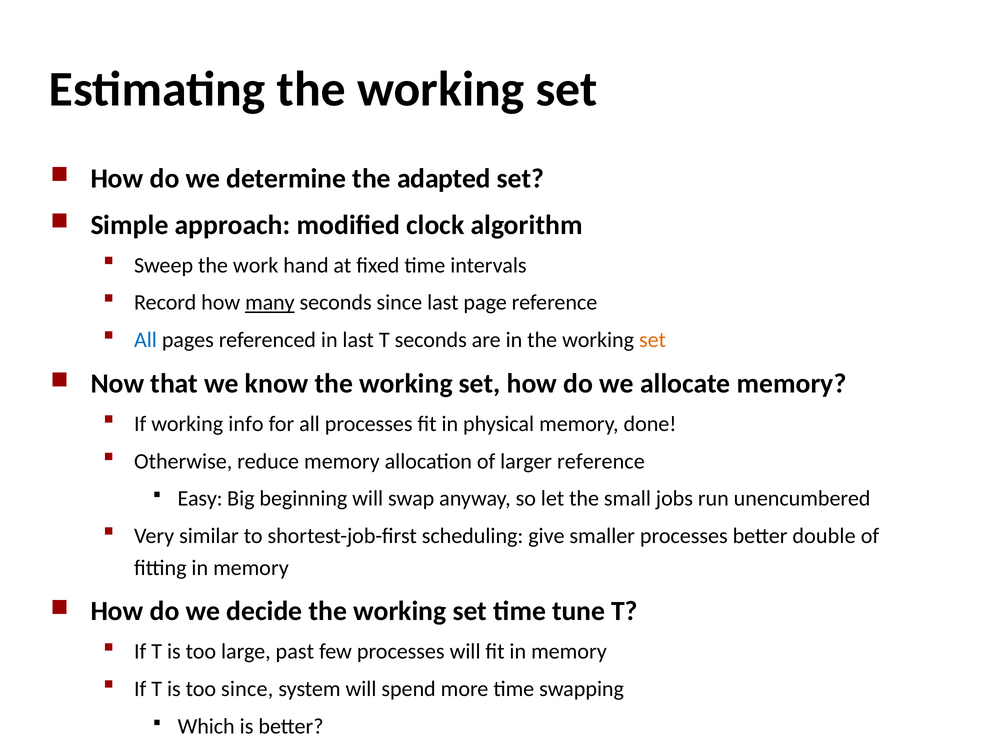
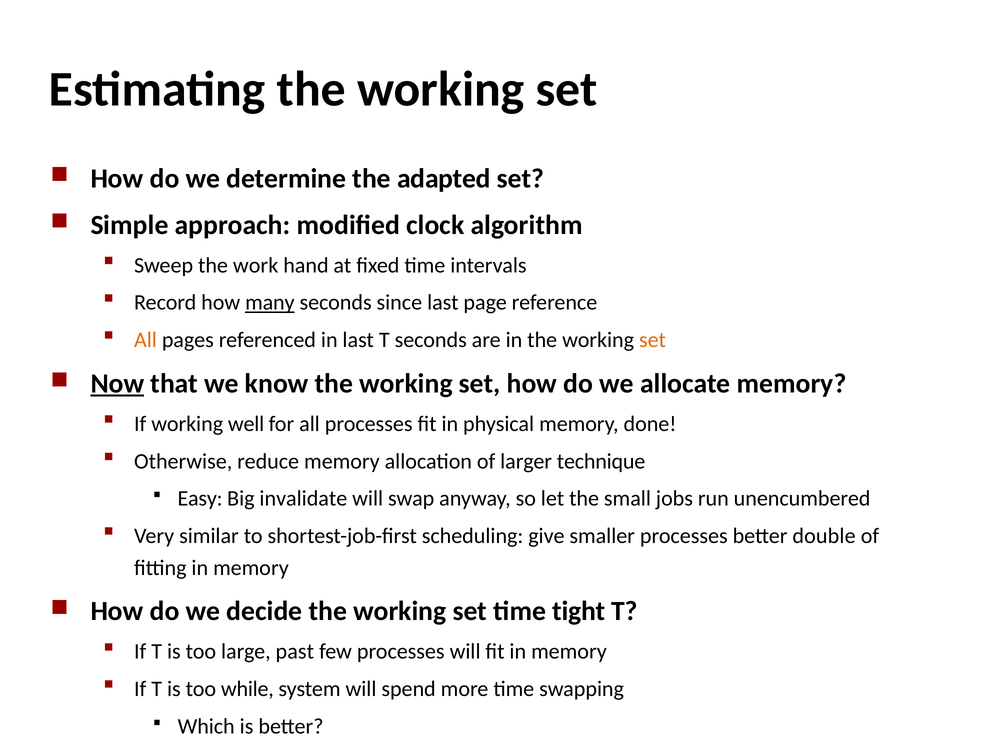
All colour: blue -> orange (146, 340)
Now underline: none -> present (117, 384)
info: info -> well (246, 424)
larger reference: reference -> technique (601, 461)
beginning: beginning -> invalidate (303, 499)
tune: tune -> tight (579, 611)
too since: since -> while (247, 689)
